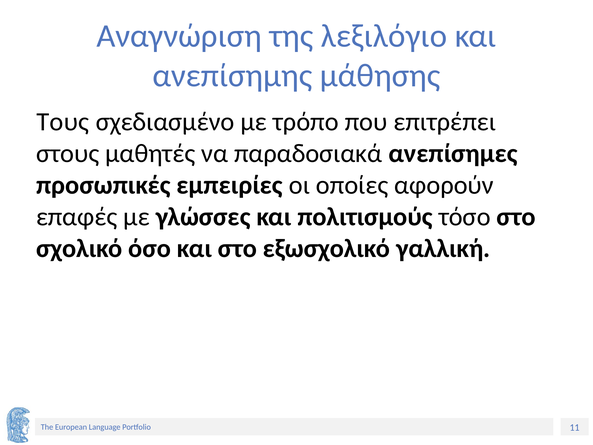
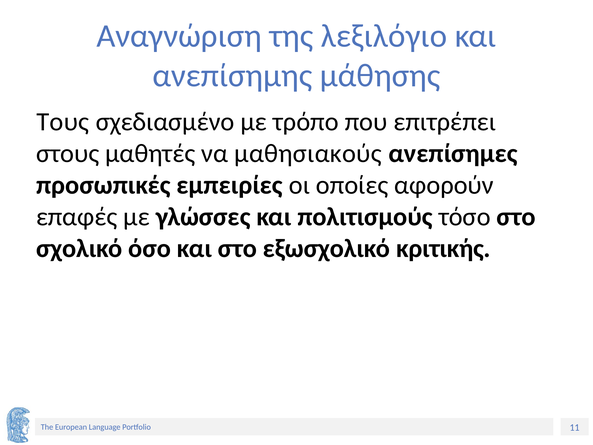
παραδοσιακά: παραδοσιακά -> μαθησιακούς (308, 153)
γαλλική: γαλλική -> κριτικής (443, 248)
